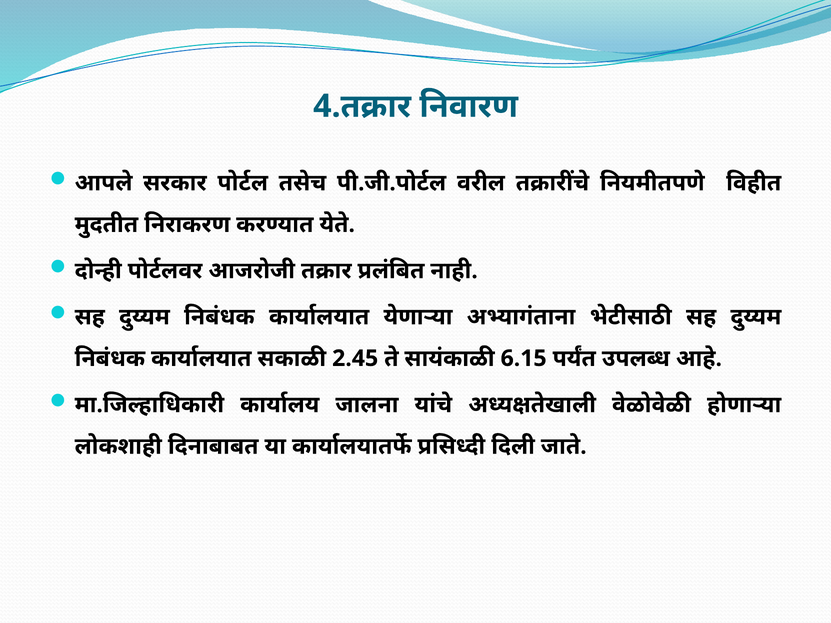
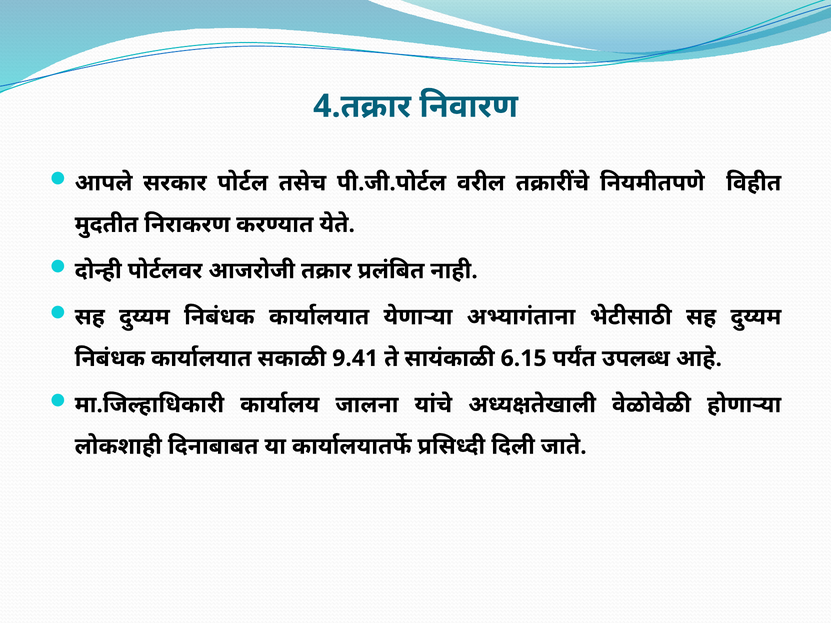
2.45: 2.45 -> 9.41 (355, 358)
